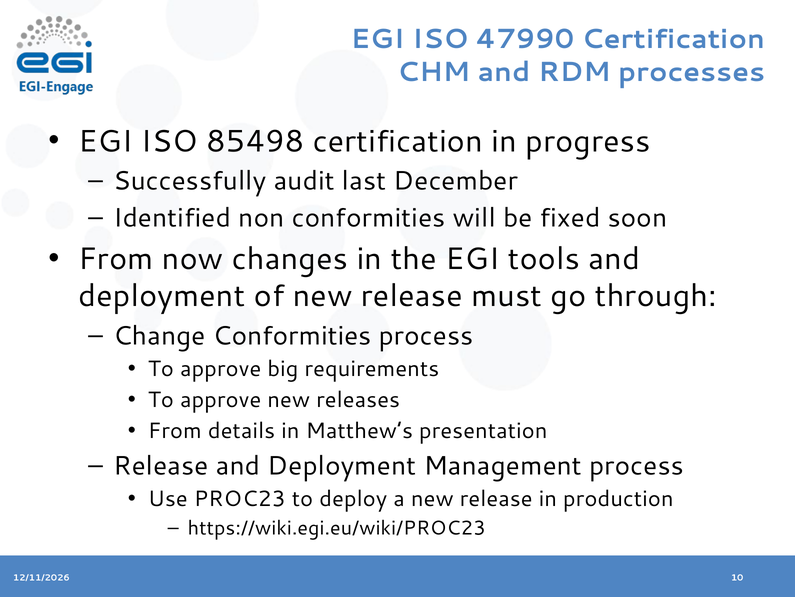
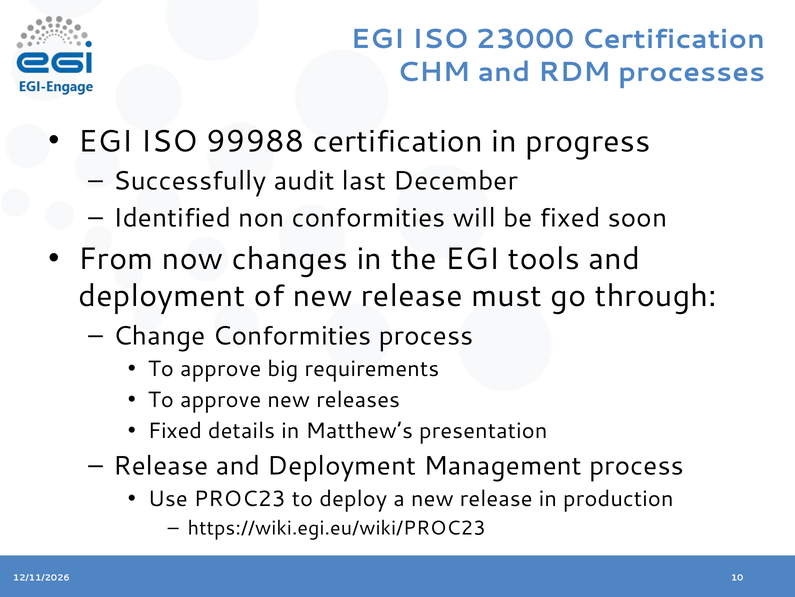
47990: 47990 -> 23000 (525, 39)
85498: 85498 -> 99988 (255, 141)
From: From -> Fixed (175, 430)
